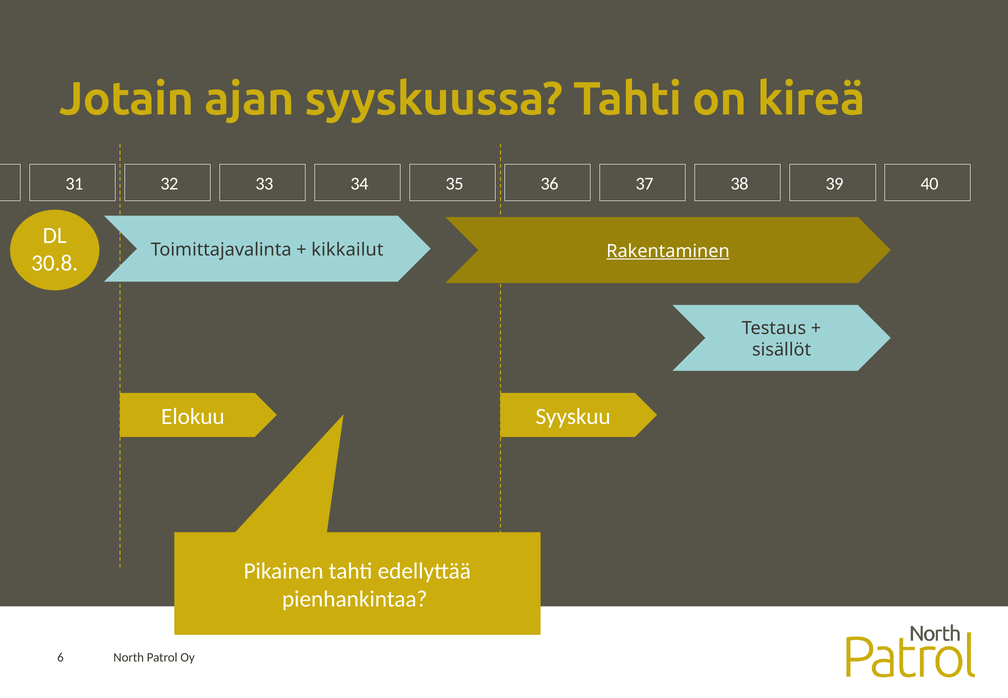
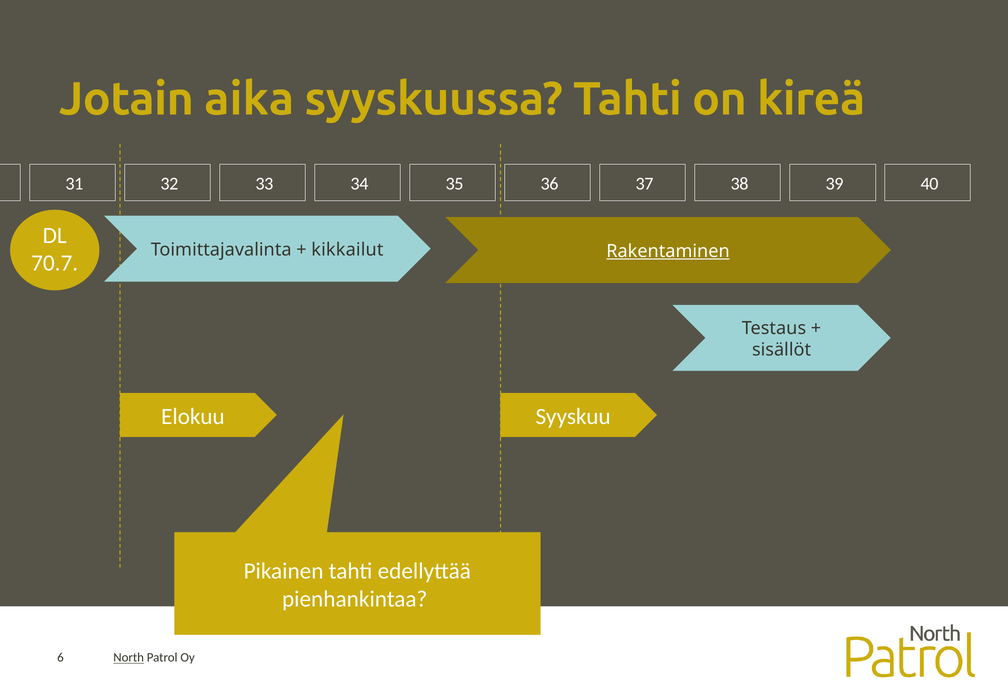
ajan: ajan -> aika (249, 99)
30.8: 30.8 -> 70.7 (55, 263)
North underline: none -> present (129, 657)
